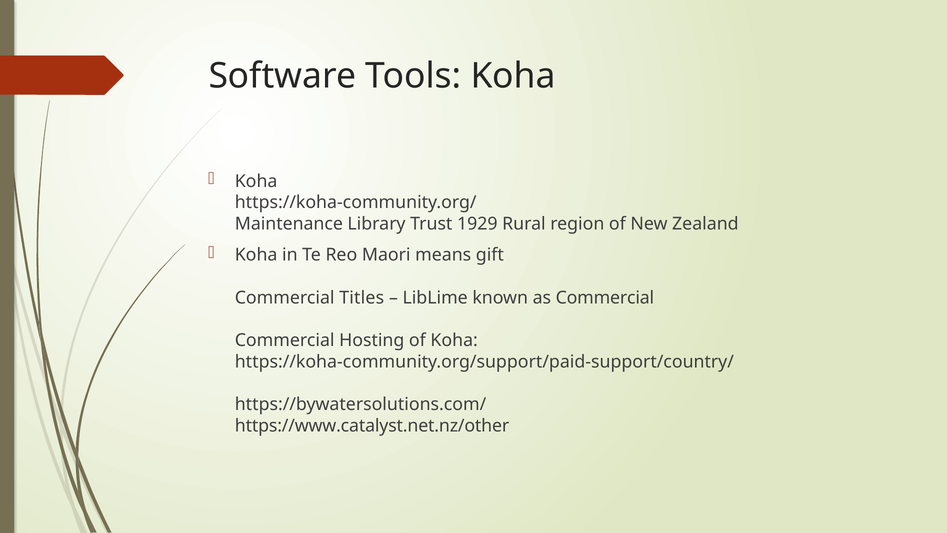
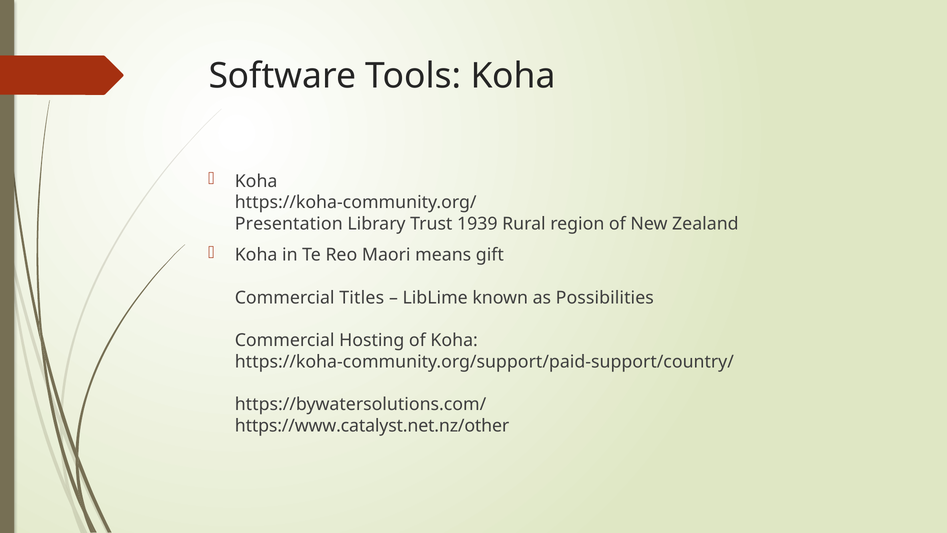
Maintenance: Maintenance -> Presentation (289, 224)
1929: 1929 -> 1939 (477, 224)
as Commercial: Commercial -> Possibilities (605, 298)
